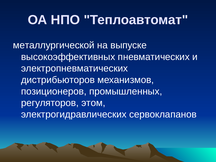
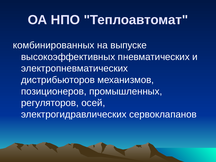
металлургической: металлургической -> комбинированных (54, 45)
этом: этом -> осей (93, 103)
